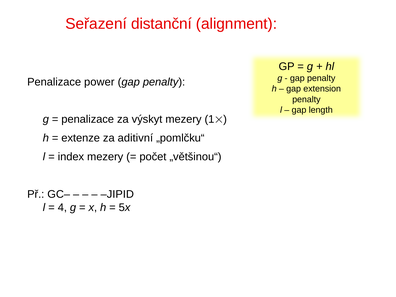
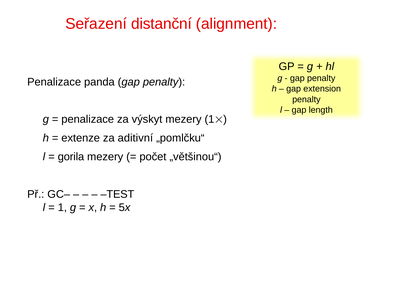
power: power -> panda (99, 82)
index: index -> gorila (71, 157)
‒JIPID: ‒JIPID -> ‒TEST (117, 194)
4: 4 -> 1 (62, 207)
